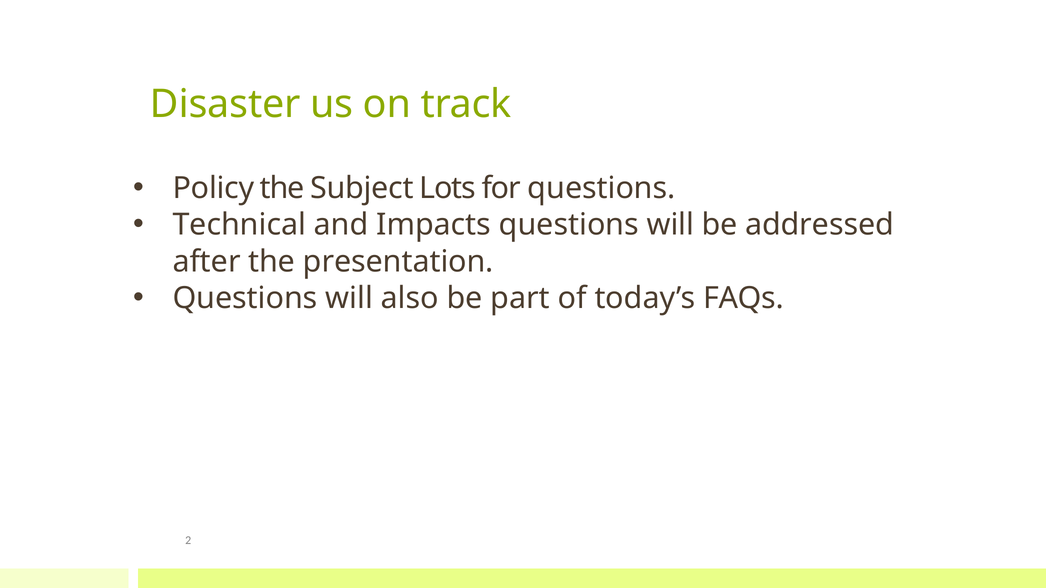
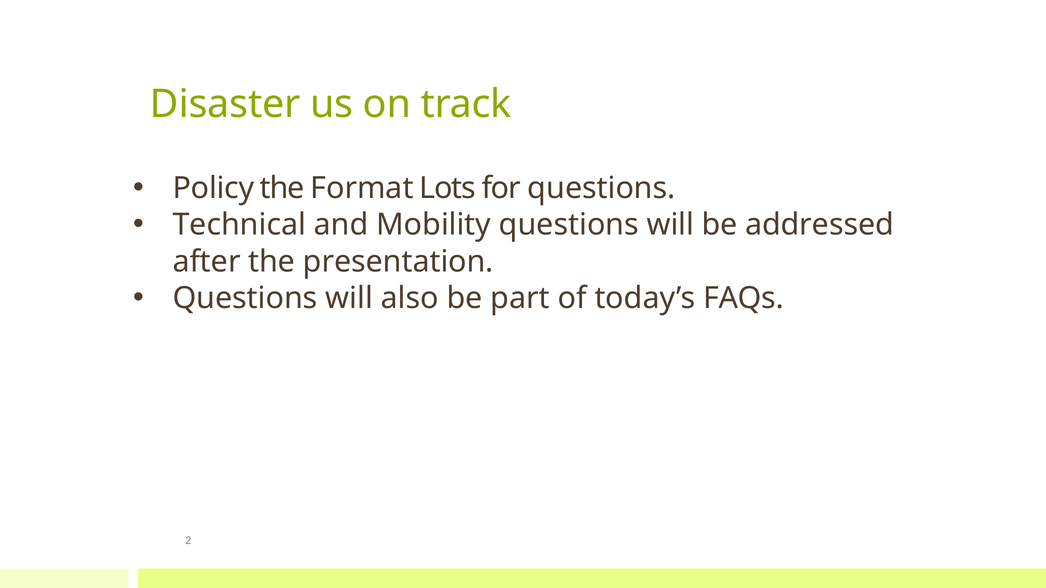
Subject: Subject -> Format (362, 188)
Impacts: Impacts -> Mobility (434, 225)
